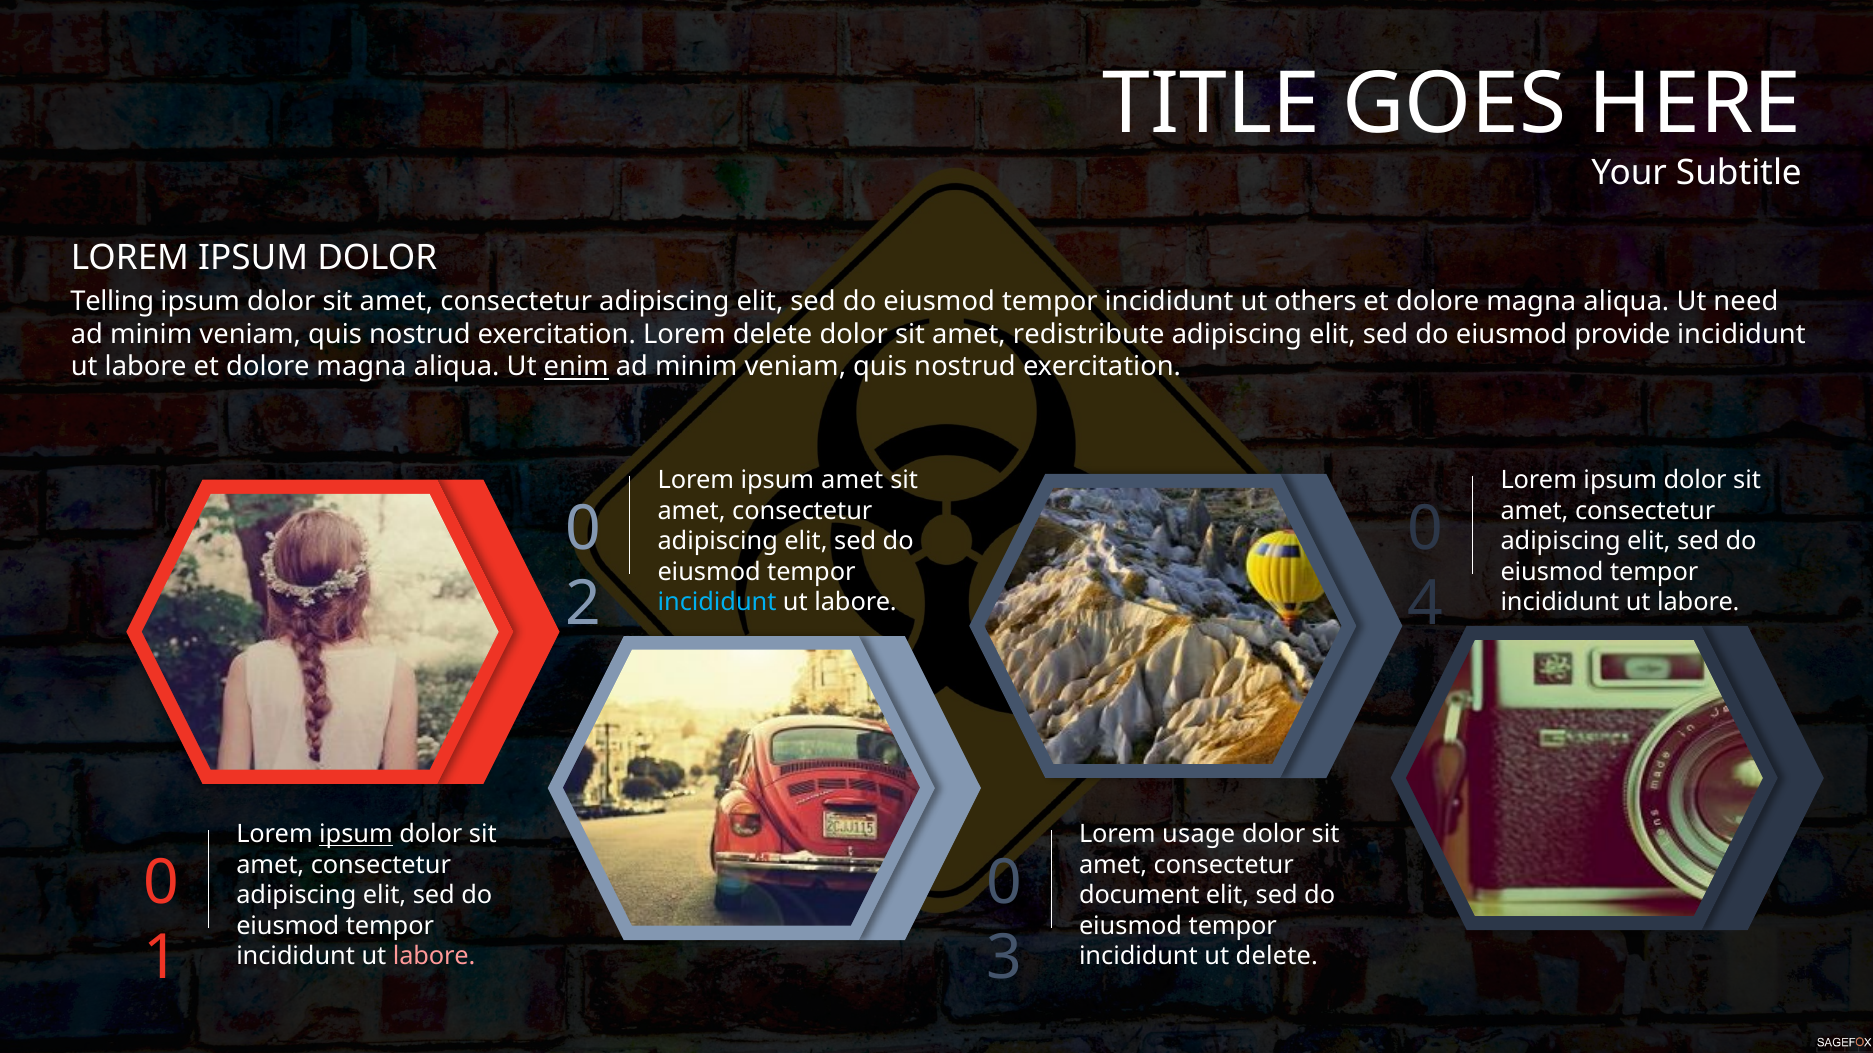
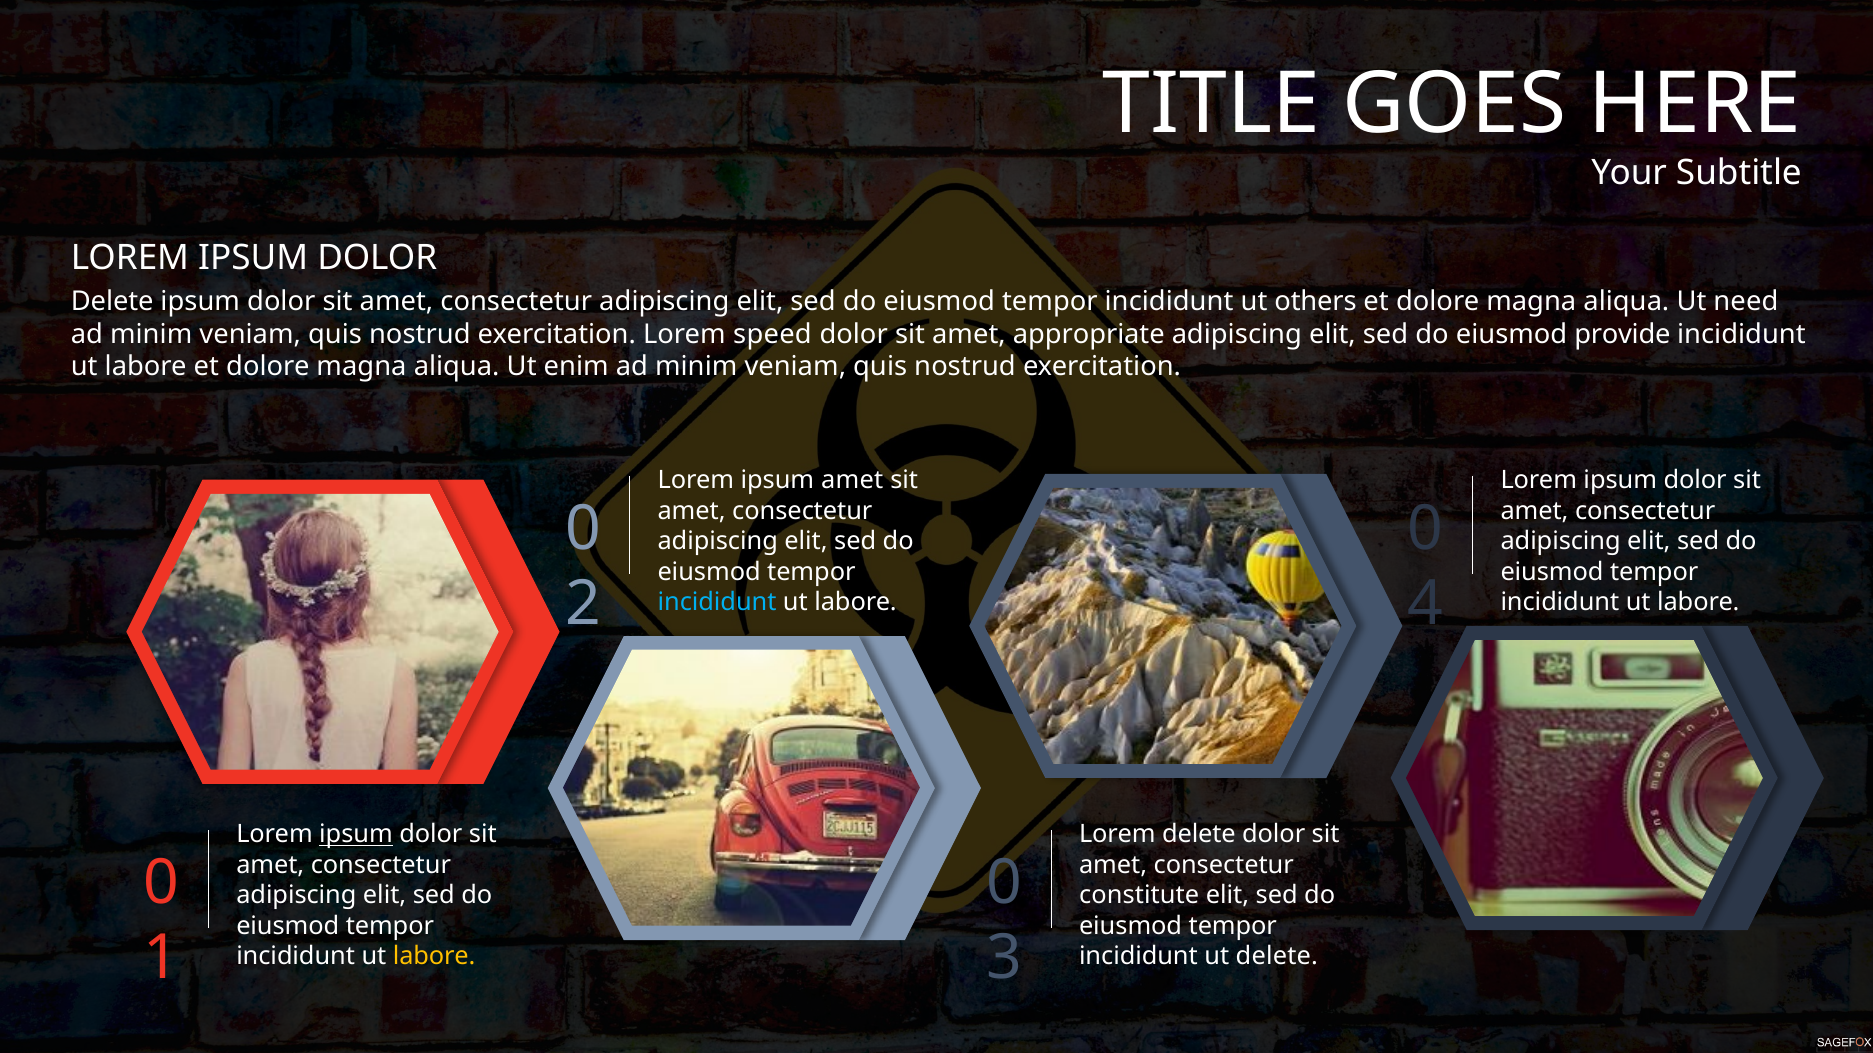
Telling: Telling -> Delete (112, 302)
Lorem delete: delete -> speed (772, 334)
redistribute: redistribute -> appropriate (1089, 334)
enim underline: present -> none (576, 367)
Lorem usage: usage -> delete (1199, 835)
document: document -> constitute (1139, 896)
labore colour: pink -> yellow (434, 957)
